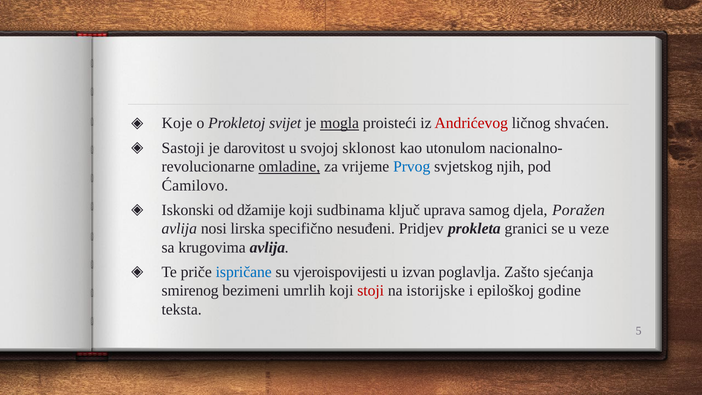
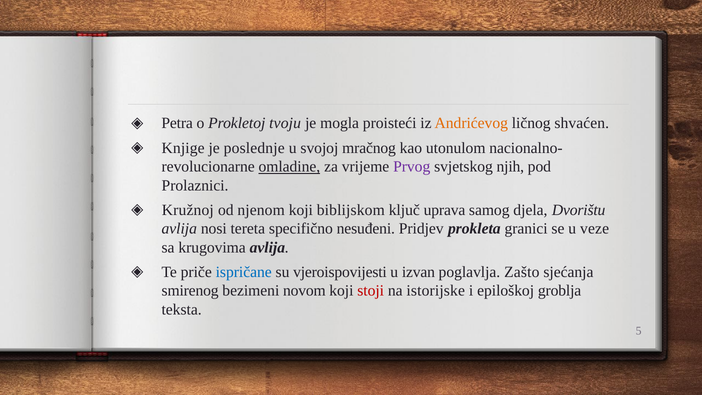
Koje: Koje -> Petra (177, 123)
svijet: svijet -> tvoju (285, 123)
mogla underline: present -> none (340, 123)
Andrićevog colour: red -> orange (471, 123)
Sastoji: Sastoji -> Knjige (183, 148)
darovitost: darovitost -> poslednje (254, 148)
sklonost: sklonost -> mračnog (369, 148)
Prvog colour: blue -> purple (412, 167)
Ćamilovo: Ćamilovo -> Prolaznici (195, 185)
Iskonski: Iskonski -> Kružnoj (188, 210)
džamije: džamije -> njenom (261, 210)
sudbinama: sudbinama -> biblijskom (351, 210)
Poražen: Poražen -> Dvorištu (579, 210)
lirska: lirska -> tereta (248, 229)
umrlih: umrlih -> novom (304, 291)
godine: godine -> groblja (560, 291)
